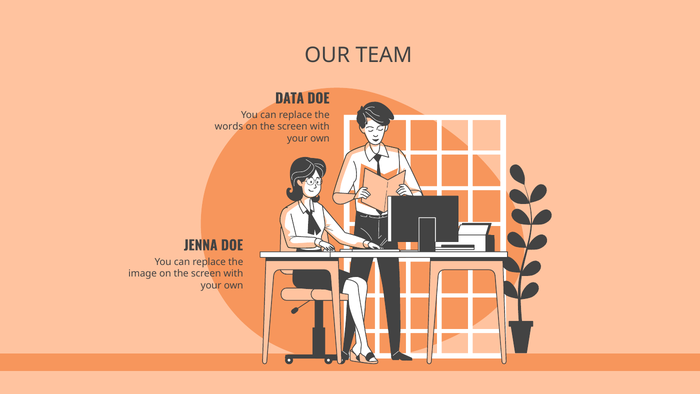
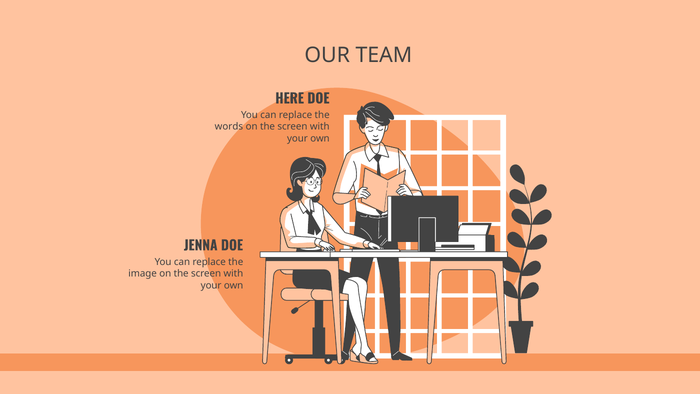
DATA: DATA -> HERE (290, 99)
